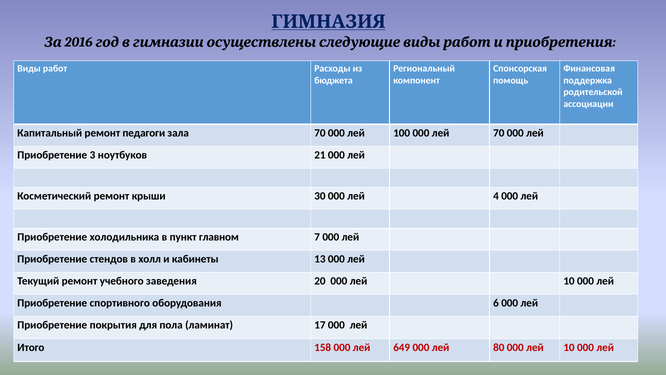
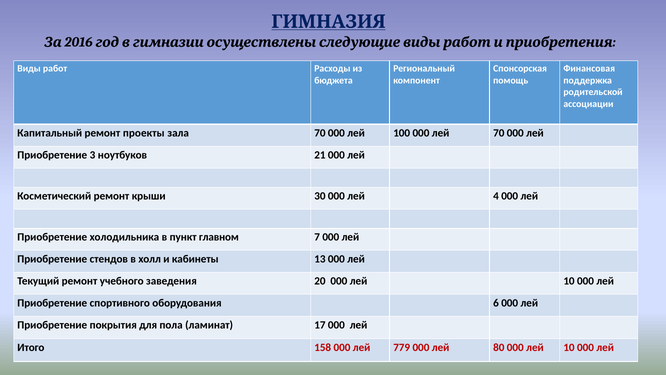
педагоги: педагоги -> проекты (144, 133)
649: 649 -> 779 (402, 347)
